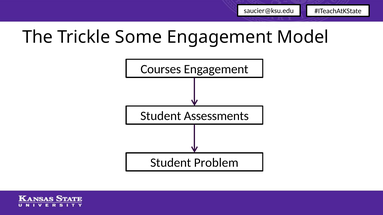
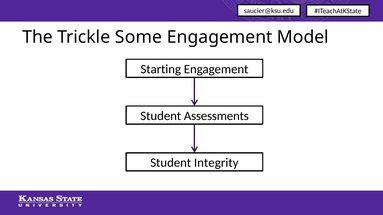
Courses: Courses -> Starting (161, 69)
Problem: Problem -> Integrity (216, 163)
